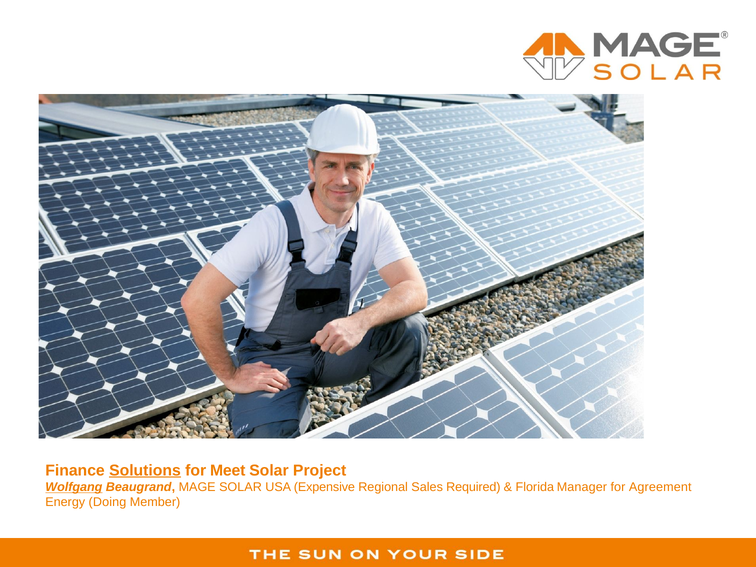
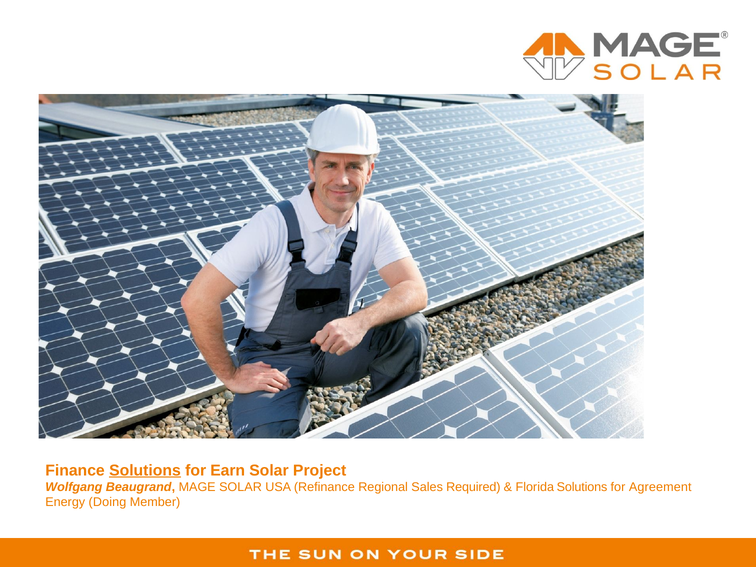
Meet: Meet -> Earn (228, 470)
Wolfgang underline: present -> none (74, 487)
Expensive: Expensive -> Refinance (324, 487)
Florida Manager: Manager -> Solutions (582, 487)
